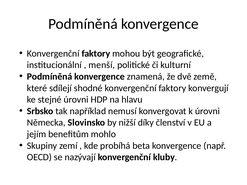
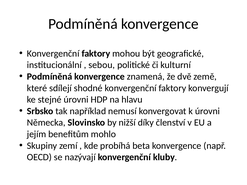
menší: menší -> sebou (102, 65)
